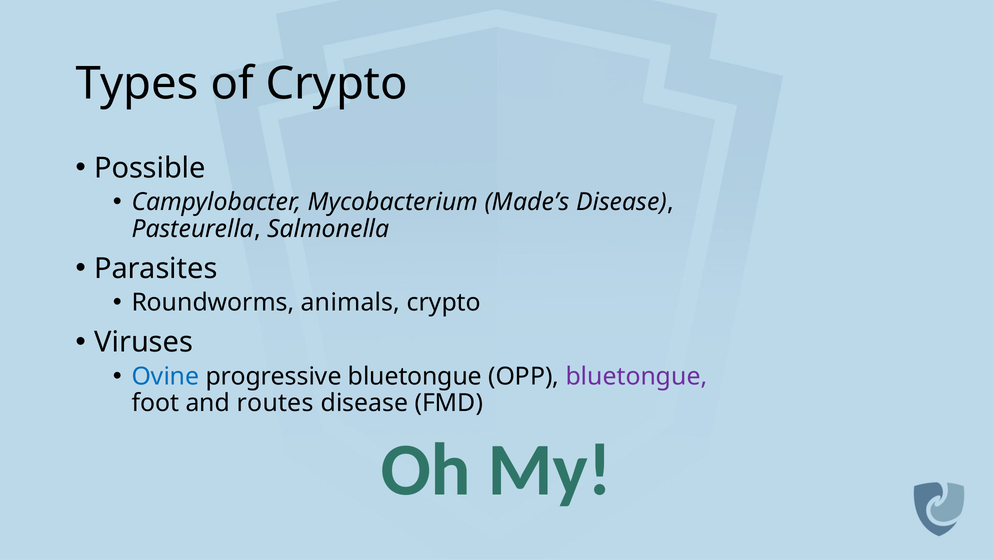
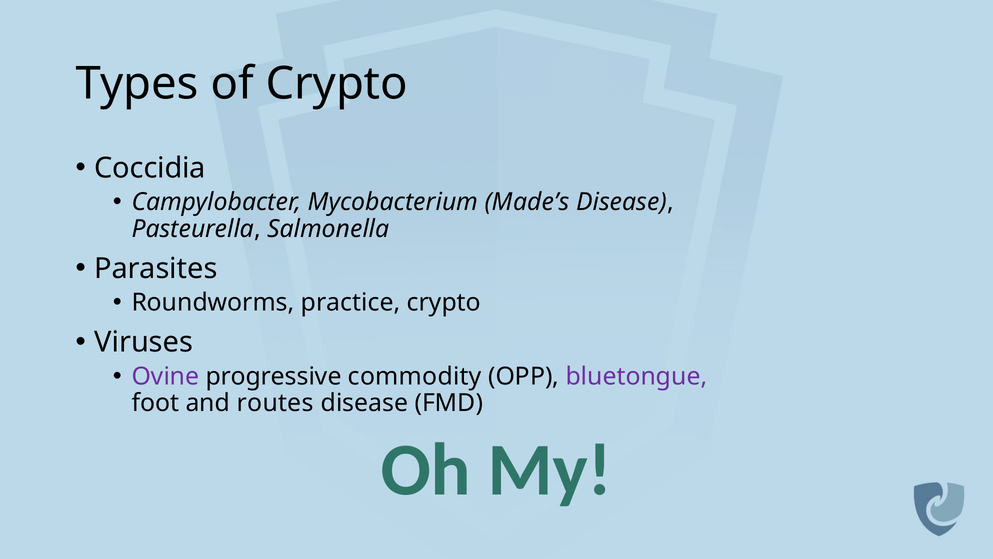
Possible: Possible -> Coccidia (150, 168)
animals: animals -> practice (351, 303)
Ovine colour: blue -> purple (165, 376)
progressive bluetongue: bluetongue -> commodity (415, 376)
